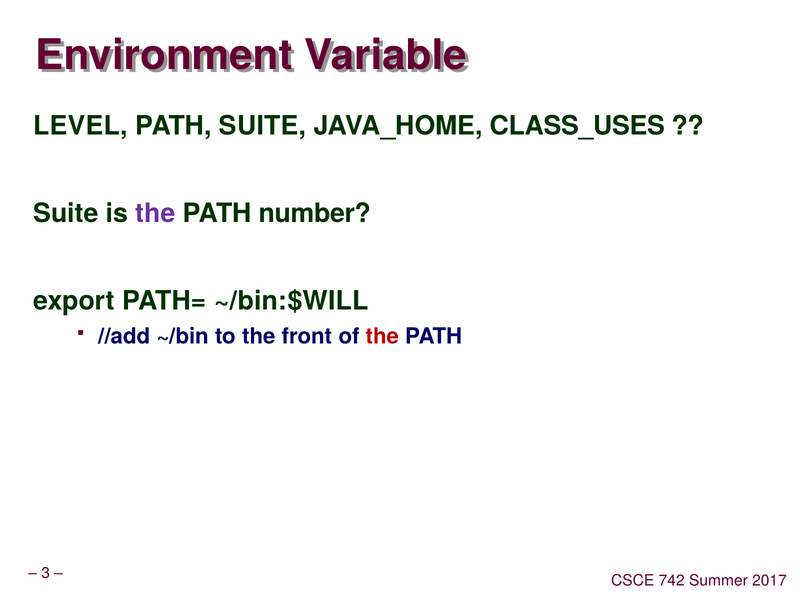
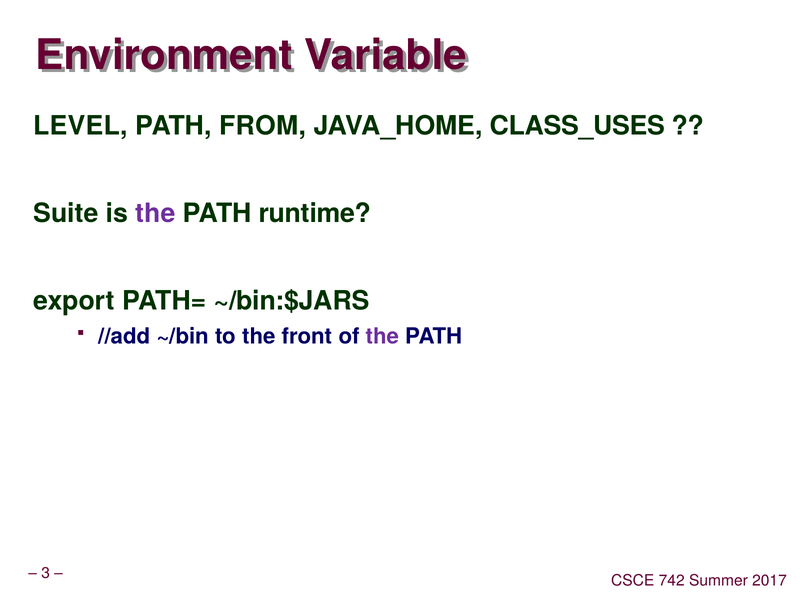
PATH SUITE: SUITE -> FROM (263, 126)
number: number -> runtime (315, 214)
~/bin:$WILL: ~/bin:$WILL -> ~/bin:$JARS (292, 301)
the colour: red -> purple (382, 336)
